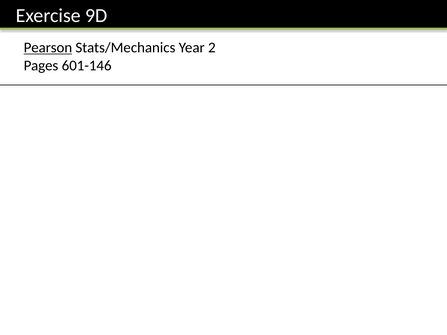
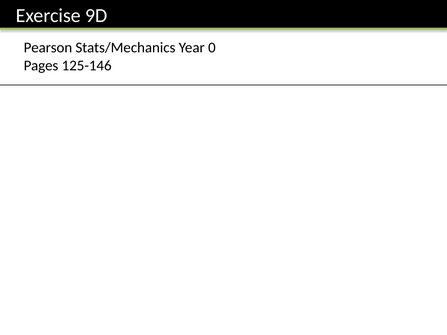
Pearson underline: present -> none (48, 48)
2: 2 -> 0 (212, 48)
601-146: 601-146 -> 125-146 (87, 66)
